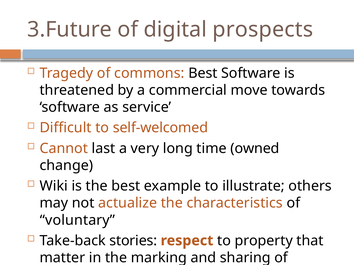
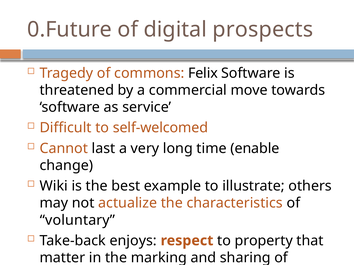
3.Future: 3.Future -> 0.Future (70, 30)
commons Best: Best -> Felix (203, 73)
owned: owned -> enable (255, 149)
stories: stories -> enjoys (133, 241)
